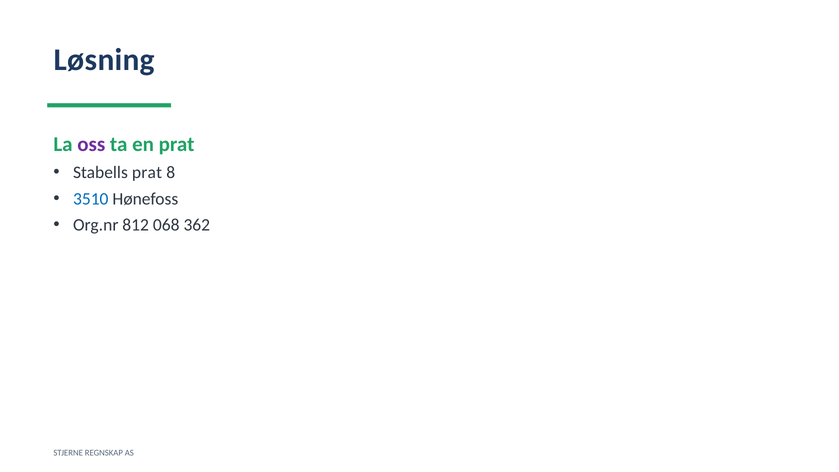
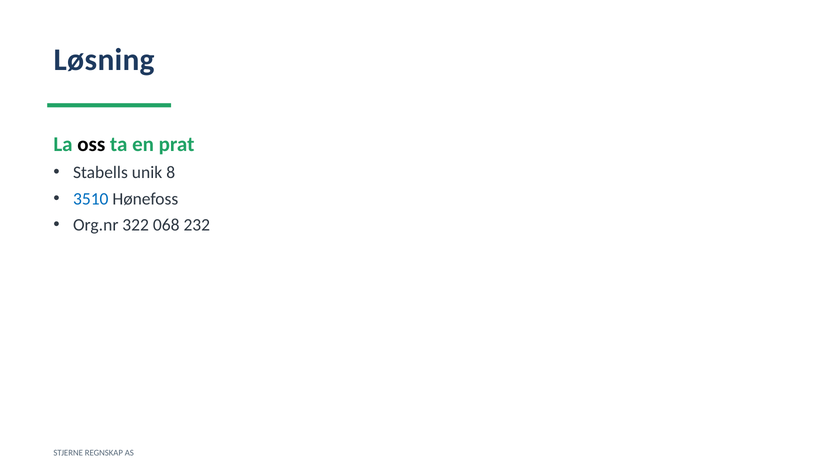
oss colour: purple -> black (91, 144)
Stabells prat: prat -> unik (147, 173)
812: 812 -> 322 (136, 225)
362: 362 -> 232 (197, 225)
